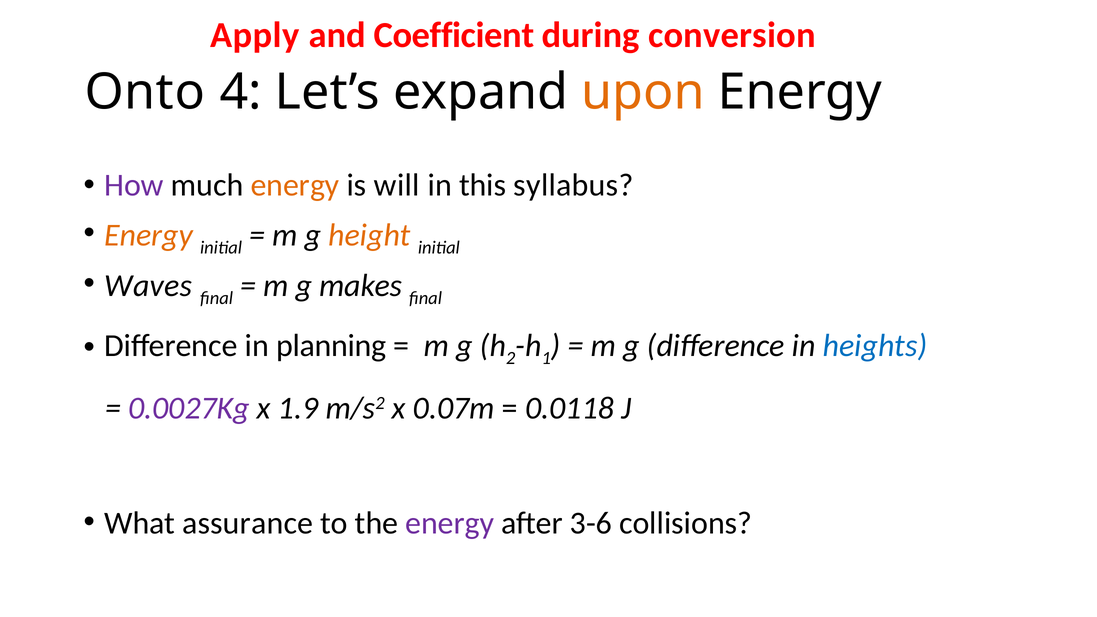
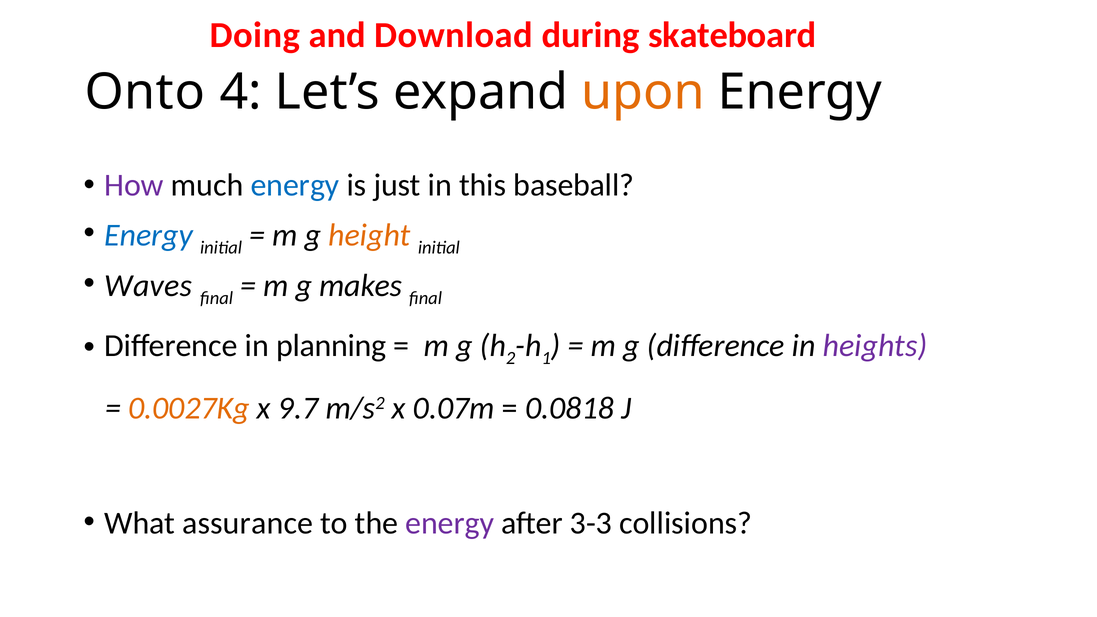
Apply: Apply -> Doing (255, 35)
Coefficient: Coefficient -> Download (454, 35)
conversion: conversion -> skateboard (732, 35)
energy colour: orange -> blue (295, 185)
will: will -> just (397, 185)
syllabus: syllabus -> baseball (574, 185)
Energy colour: orange -> blue (149, 235)
heights colour: blue -> purple (875, 346)
0.0027Kg colour: purple -> orange (189, 408)
1.9: 1.9 -> 9.7 (298, 408)
0.0118: 0.0118 -> 0.0818 (570, 408)
3-6: 3-6 -> 3-3 (591, 523)
